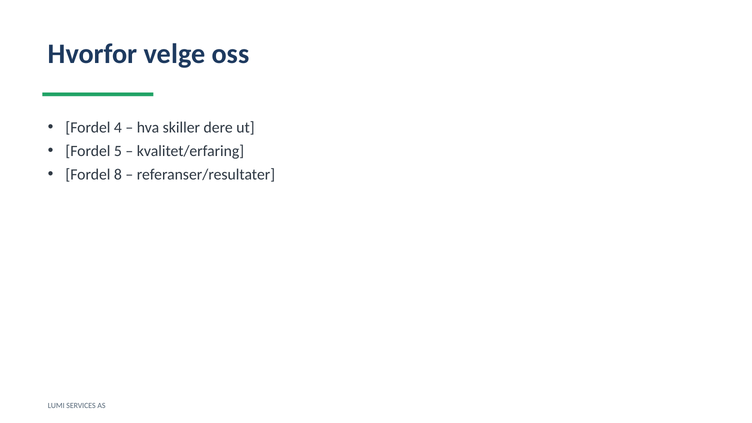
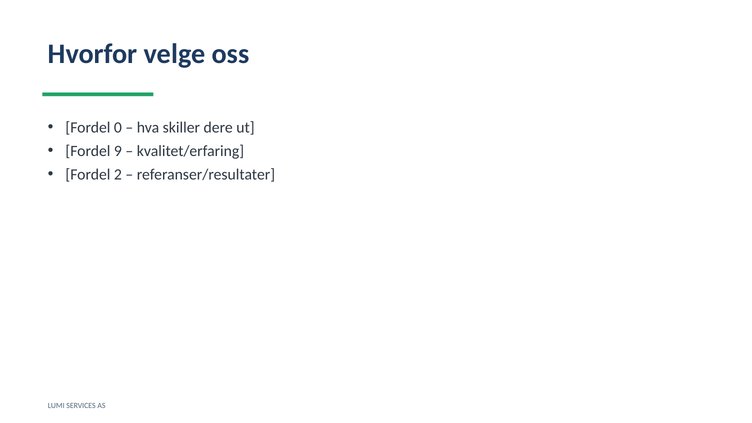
4: 4 -> 0 (118, 127)
5: 5 -> 9 (118, 151)
8: 8 -> 2 (118, 174)
